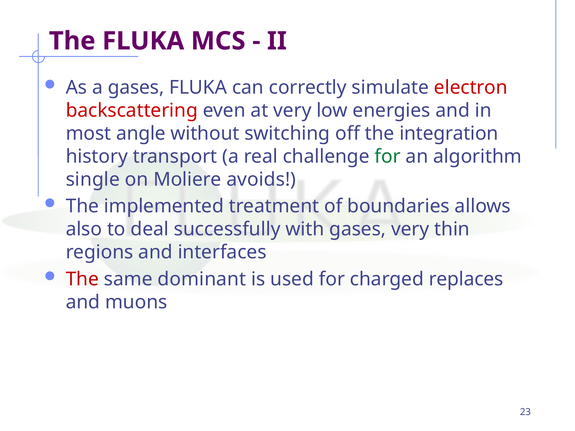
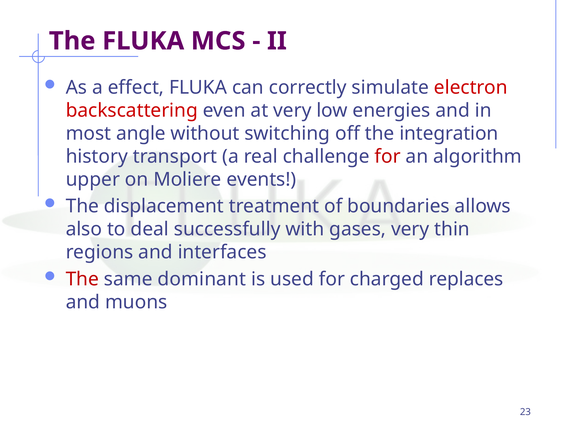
a gases: gases -> effect (136, 88)
for colour: green -> red (388, 157)
single: single -> upper (93, 180)
avoids: avoids -> events (261, 180)
implemented: implemented -> displacement (164, 206)
